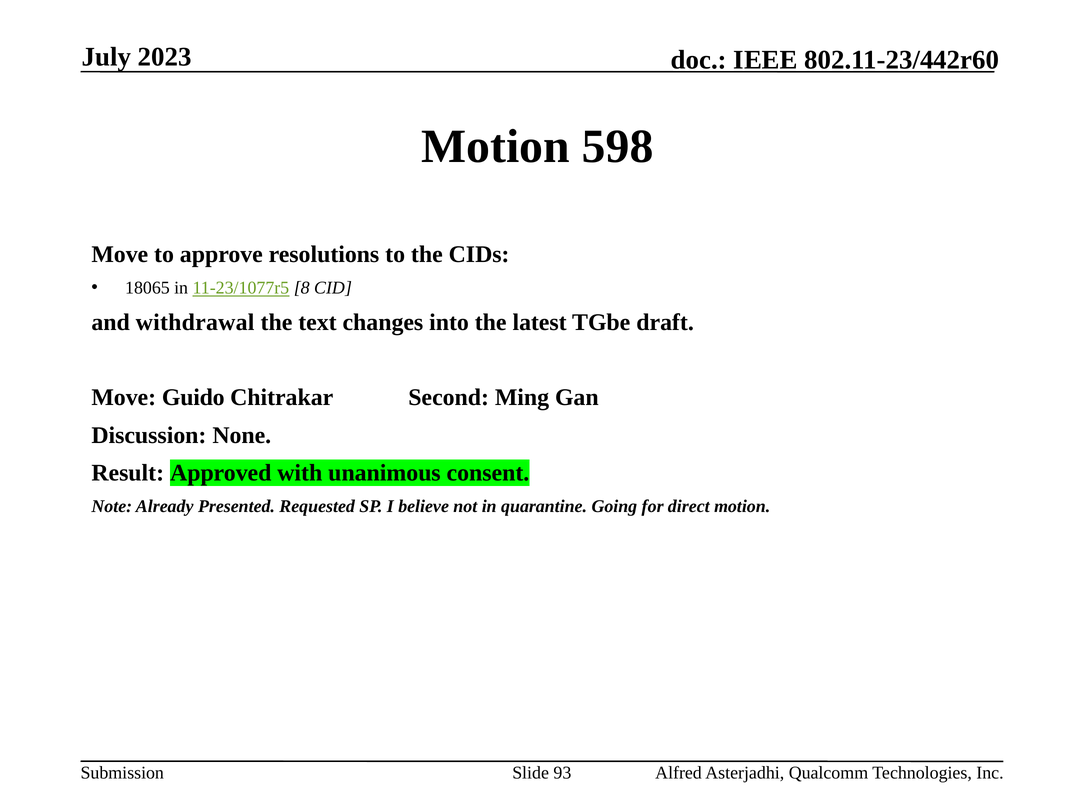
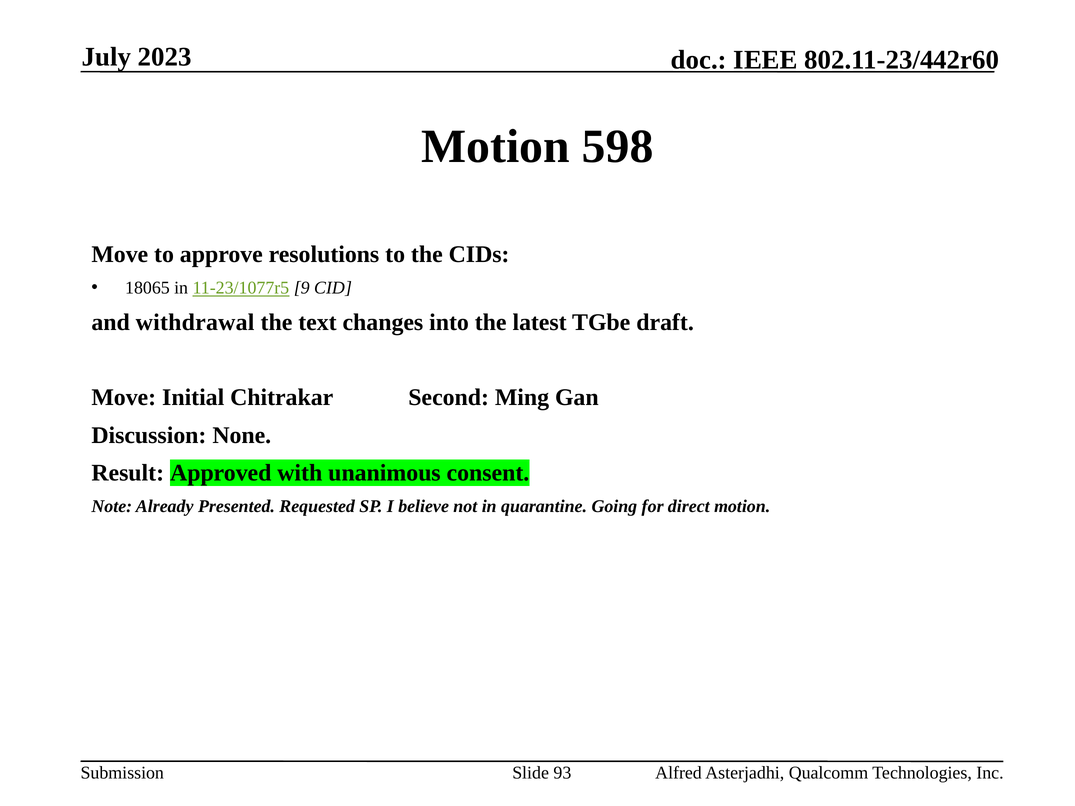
8: 8 -> 9 (302, 288)
Guido: Guido -> Initial (193, 398)
